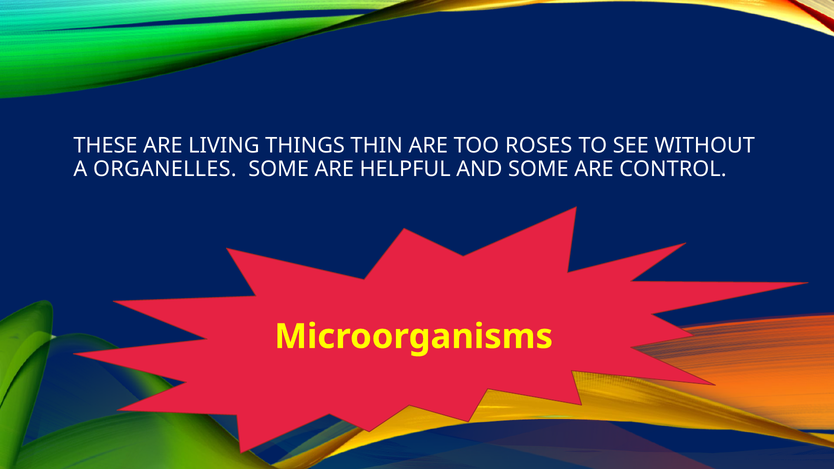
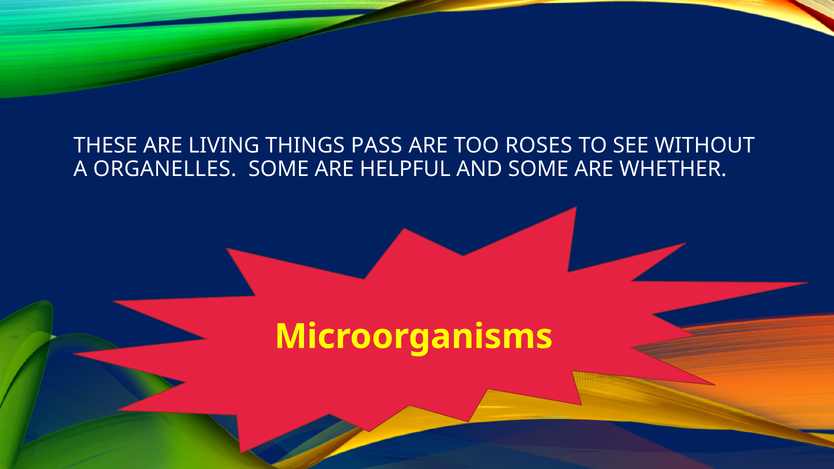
THIN: THIN -> PASS (377, 146)
CONTROL: CONTROL -> WHETHER (673, 169)
